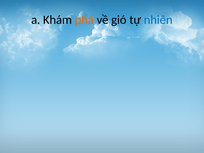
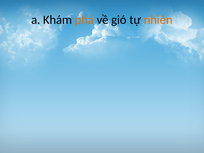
nhiên colour: blue -> orange (158, 20)
